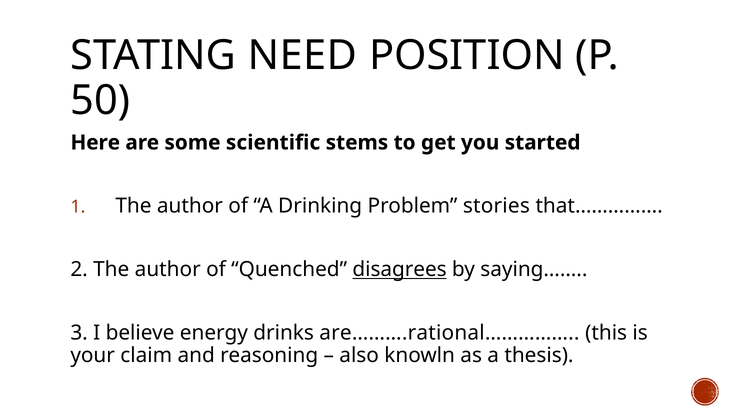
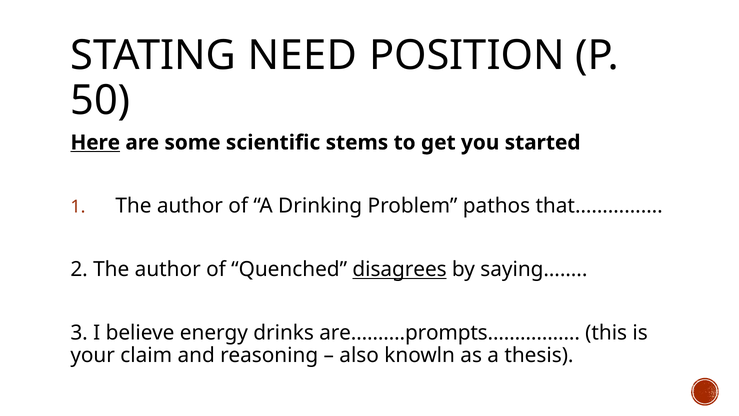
Here underline: none -> present (95, 142)
stories: stories -> pathos (496, 206)
are……….rational……………: are……….rational…………… -> are……….prompts…………… (450, 333)
